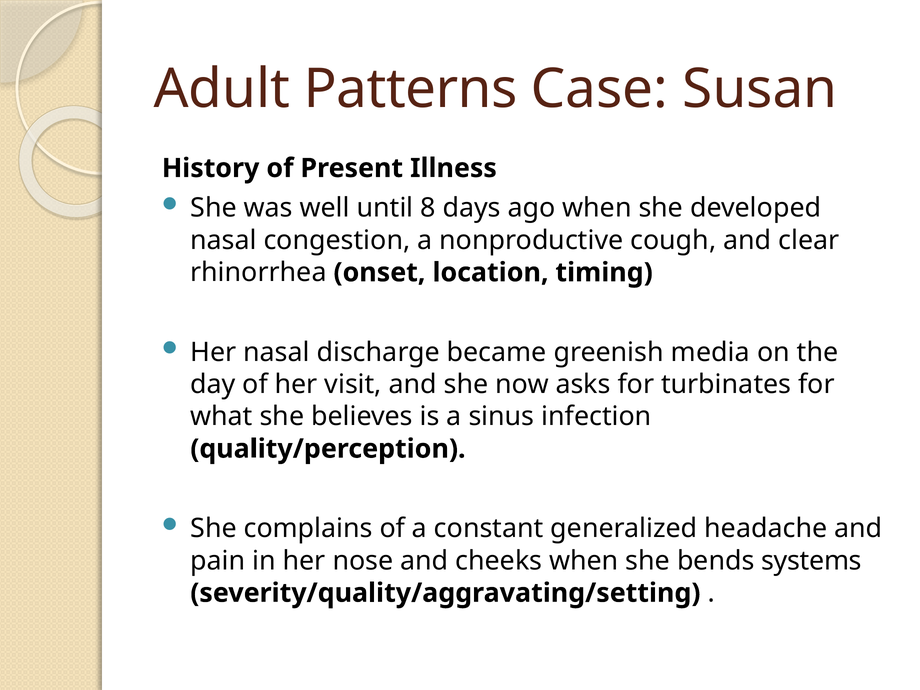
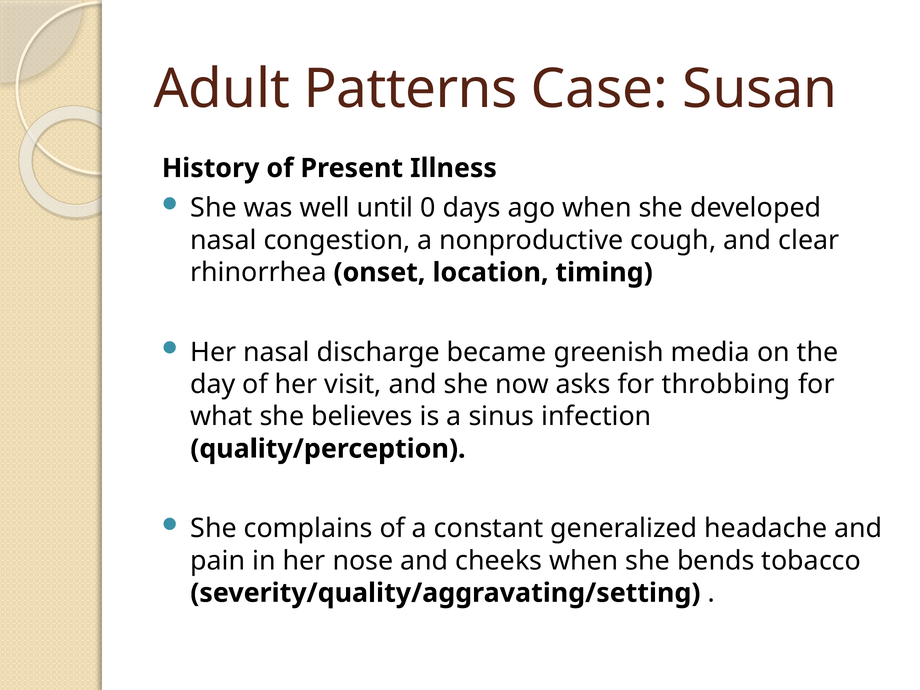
8: 8 -> 0 (428, 208)
turbinates: turbinates -> throbbing (726, 384)
systems: systems -> tobacco (811, 561)
